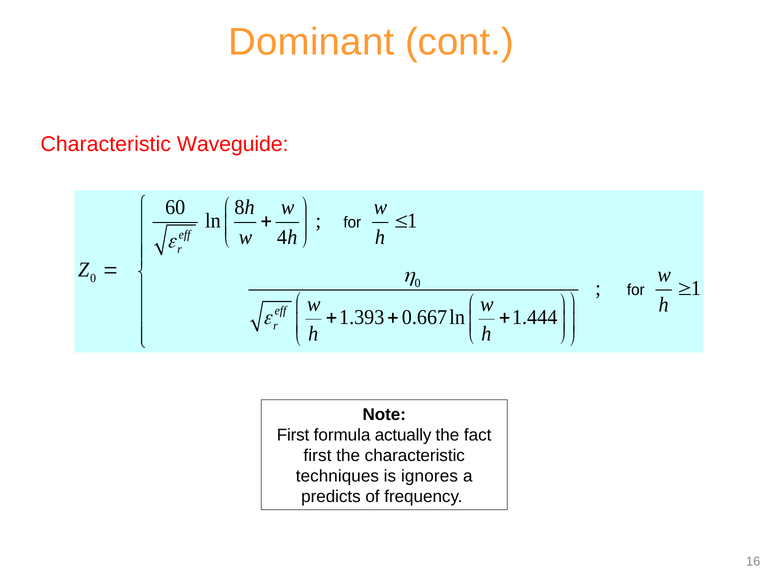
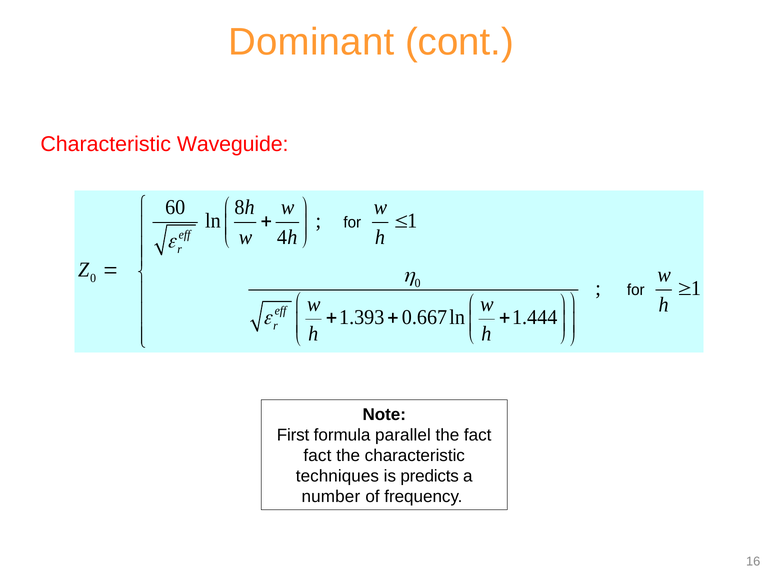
actually: actually -> parallel (403, 435)
first: first -> fact (317, 456)
ignores: ignores -> predicts (430, 476)
predicts: predicts -> number (331, 497)
